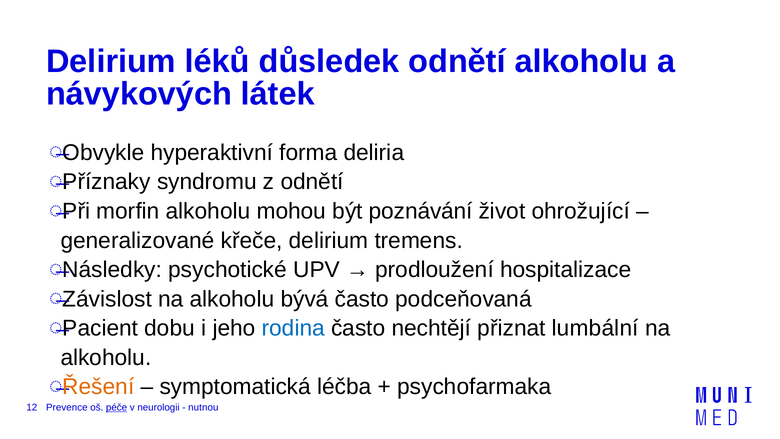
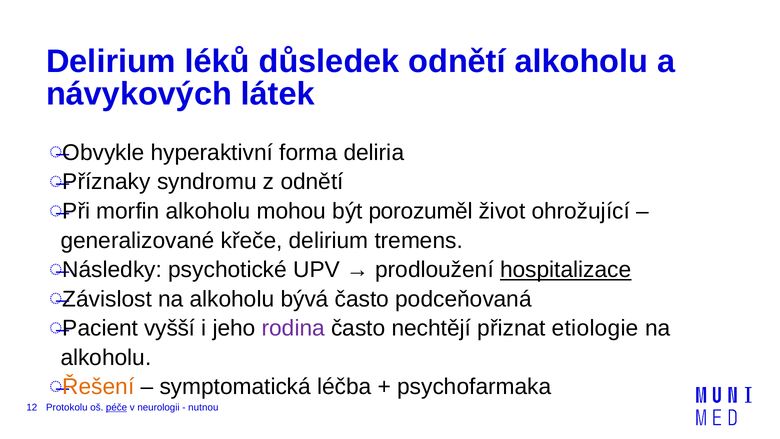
poznávání: poznávání -> porozuměl (421, 211)
hospitalizace underline: none -> present (566, 270)
dobu: dobu -> vyšší (170, 328)
rodina colour: blue -> purple (293, 328)
lumbální: lumbální -> etiologie (595, 328)
Prevence: Prevence -> Protokolu (67, 407)
